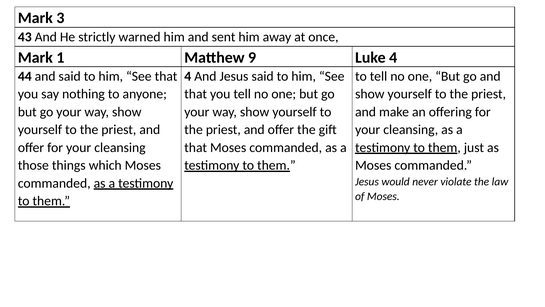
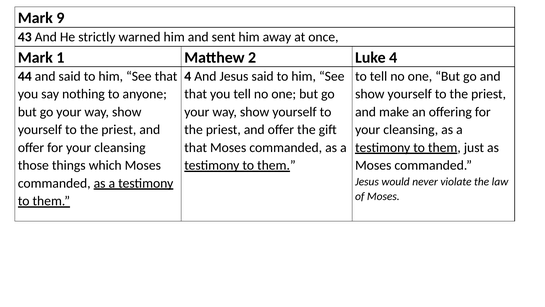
3: 3 -> 9 (60, 18)
9: 9 -> 2 (252, 57)
